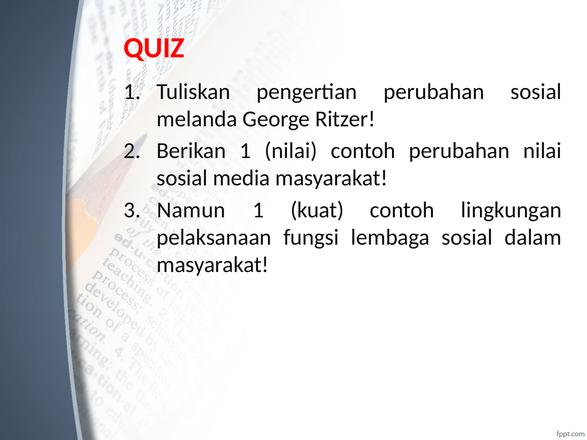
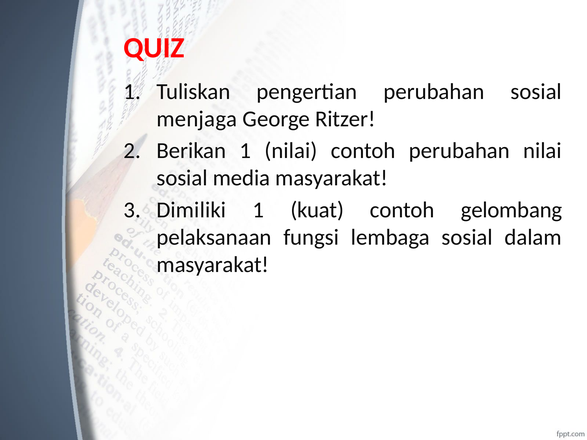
melanda: melanda -> menjaga (197, 119)
Namun: Namun -> Dimiliki (191, 210)
lingkungan: lingkungan -> gelombang (512, 210)
